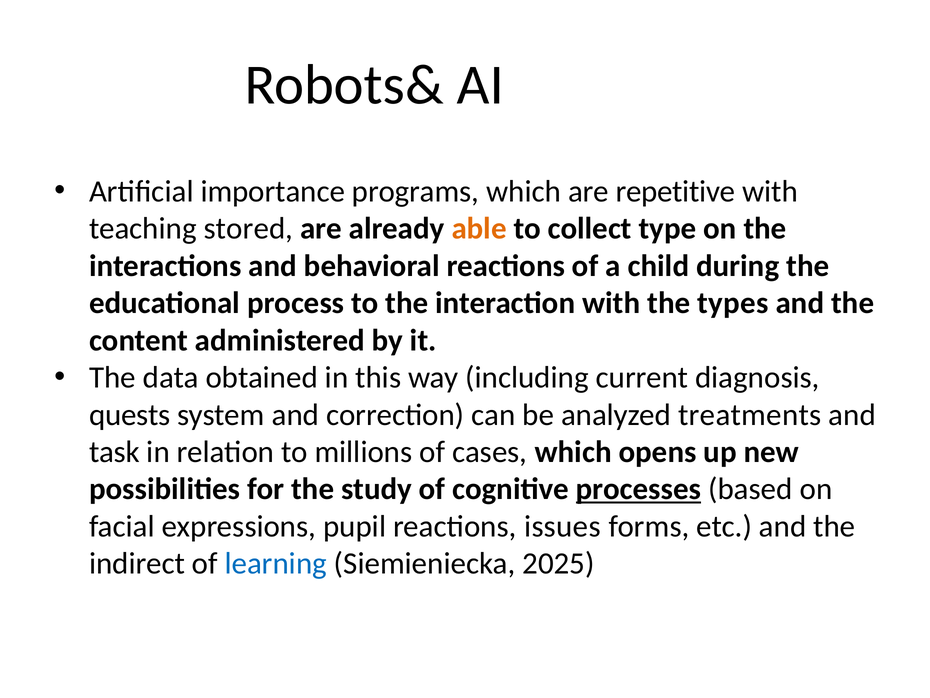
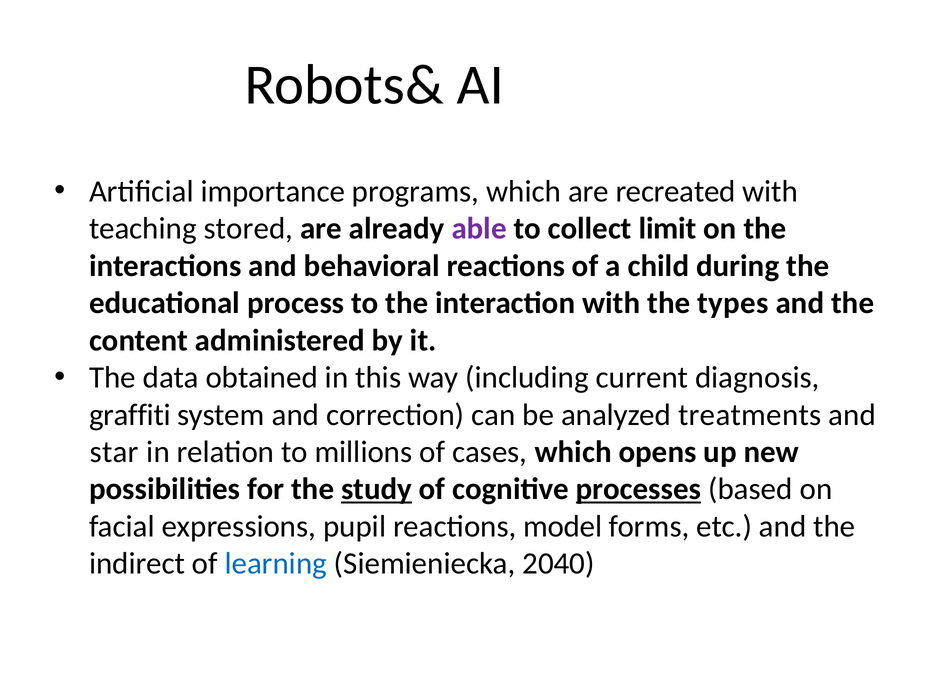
repetitive: repetitive -> recreated (675, 191)
able colour: orange -> purple (479, 228)
type: type -> limit (668, 228)
quests: quests -> graffiti (130, 414)
task: task -> star (114, 452)
study underline: none -> present (377, 489)
issues: issues -> model (563, 526)
2025: 2025 -> 2040 (558, 563)
